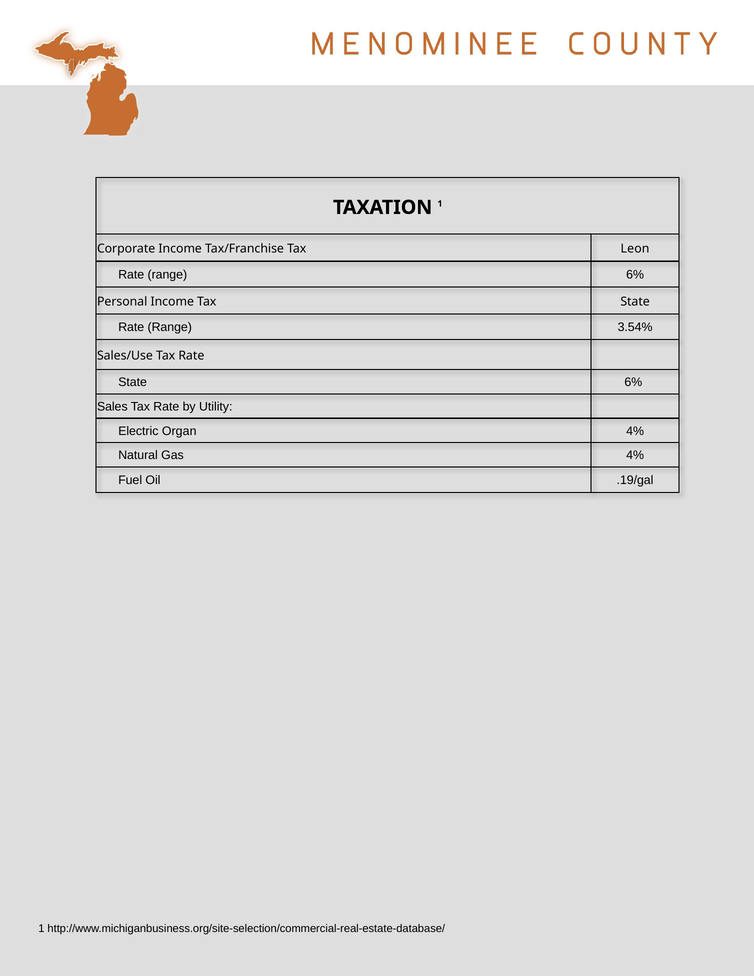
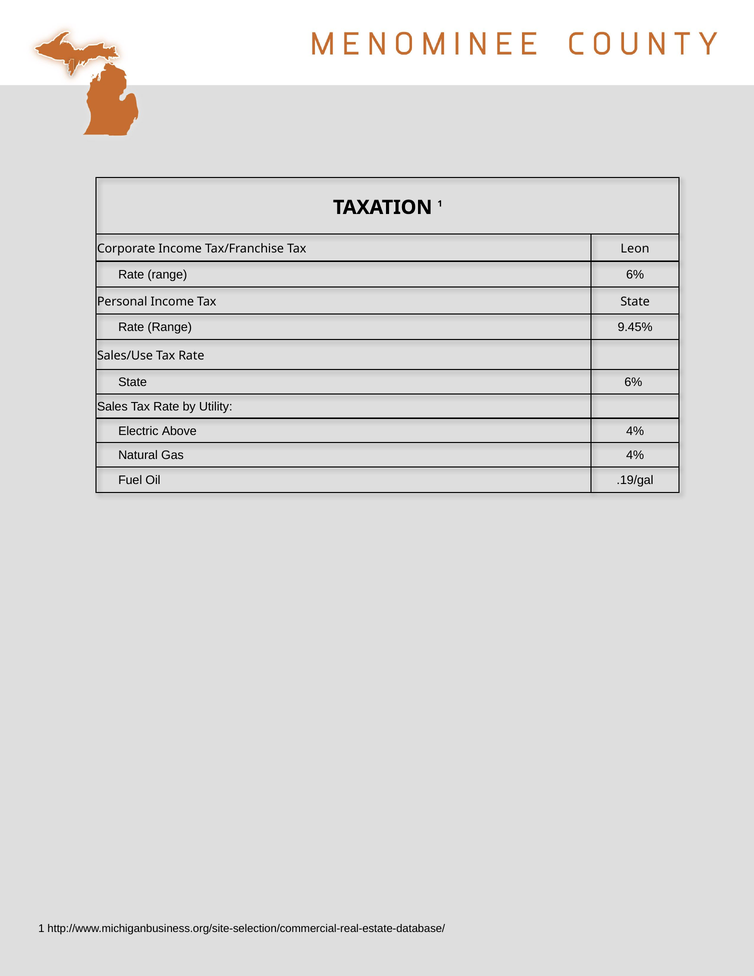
3.54%: 3.54% -> 9.45% (635, 327)
Organ: Organ -> Above (179, 431)
